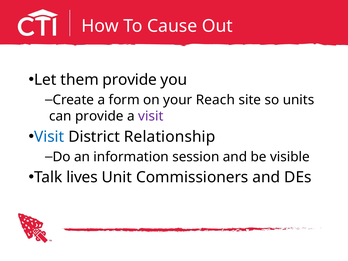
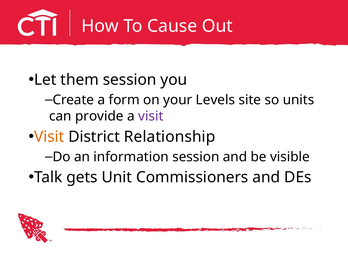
them provide: provide -> session (130, 80)
Reach: Reach -> Levels (215, 100)
Visit colour: blue -> orange (49, 137)
lives: lives -> gets (82, 177)
